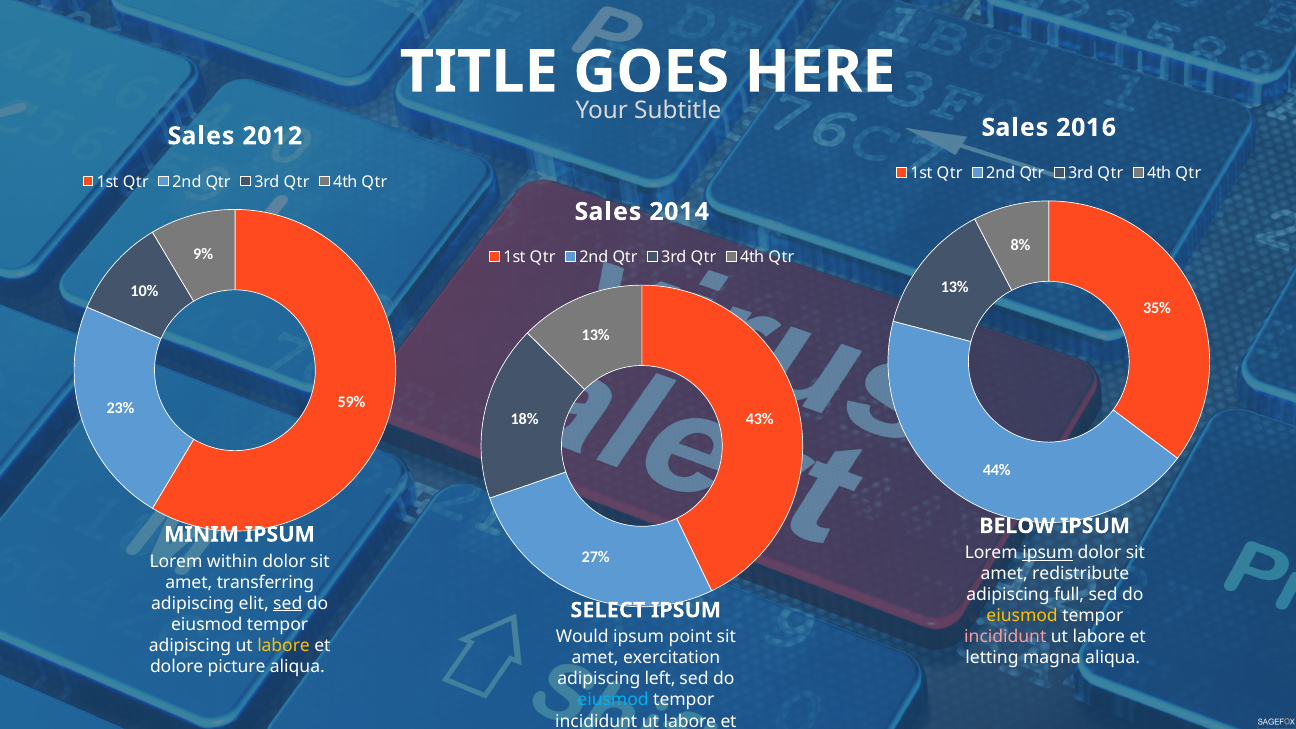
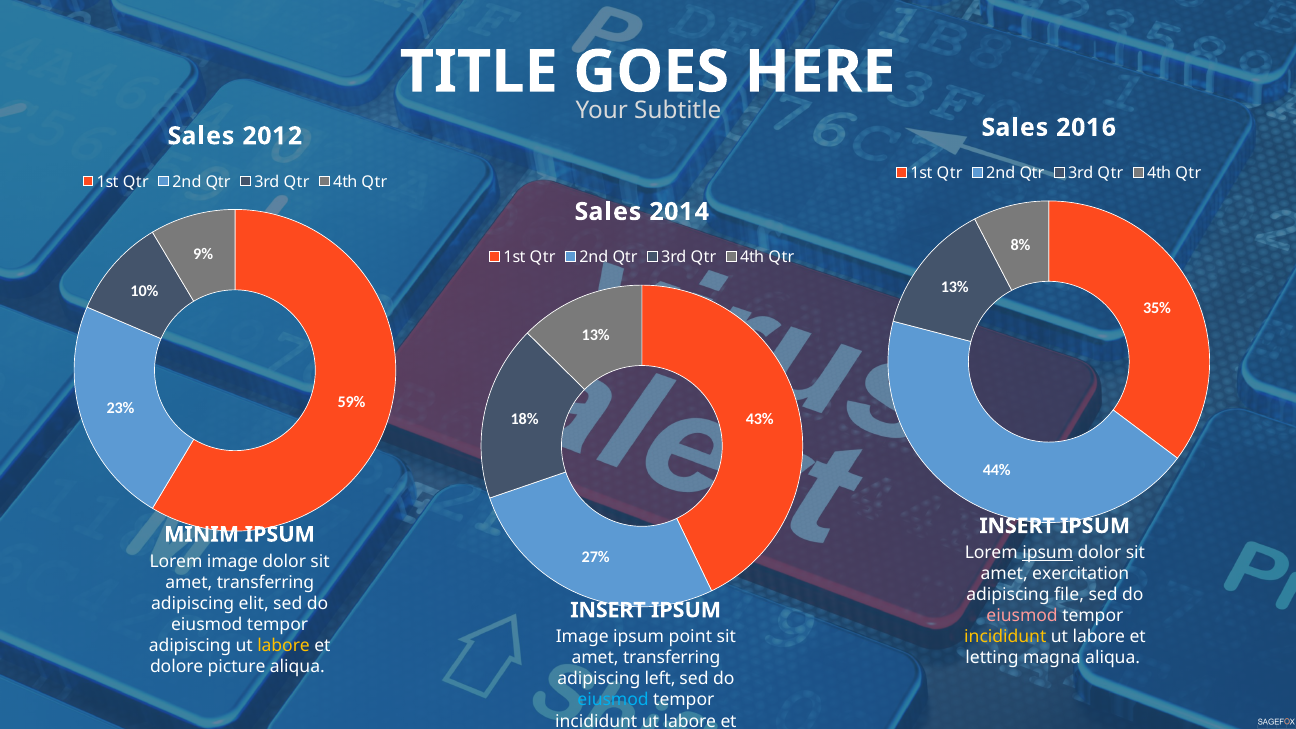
BELOW: BELOW -> INSERT (1017, 526)
Lorem within: within -> image (232, 561)
redistribute: redistribute -> exercitation (1081, 574)
full: full -> file (1069, 595)
sed underline: present -> none (288, 603)
SELECT: SELECT -> INSERT (608, 610)
eiusmod colour: yellow -> pink (1022, 616)
Would: Would -> Image (582, 637)
incididunt colour: pink -> yellow (1005, 637)
exercitation: exercitation -> transferring (672, 658)
